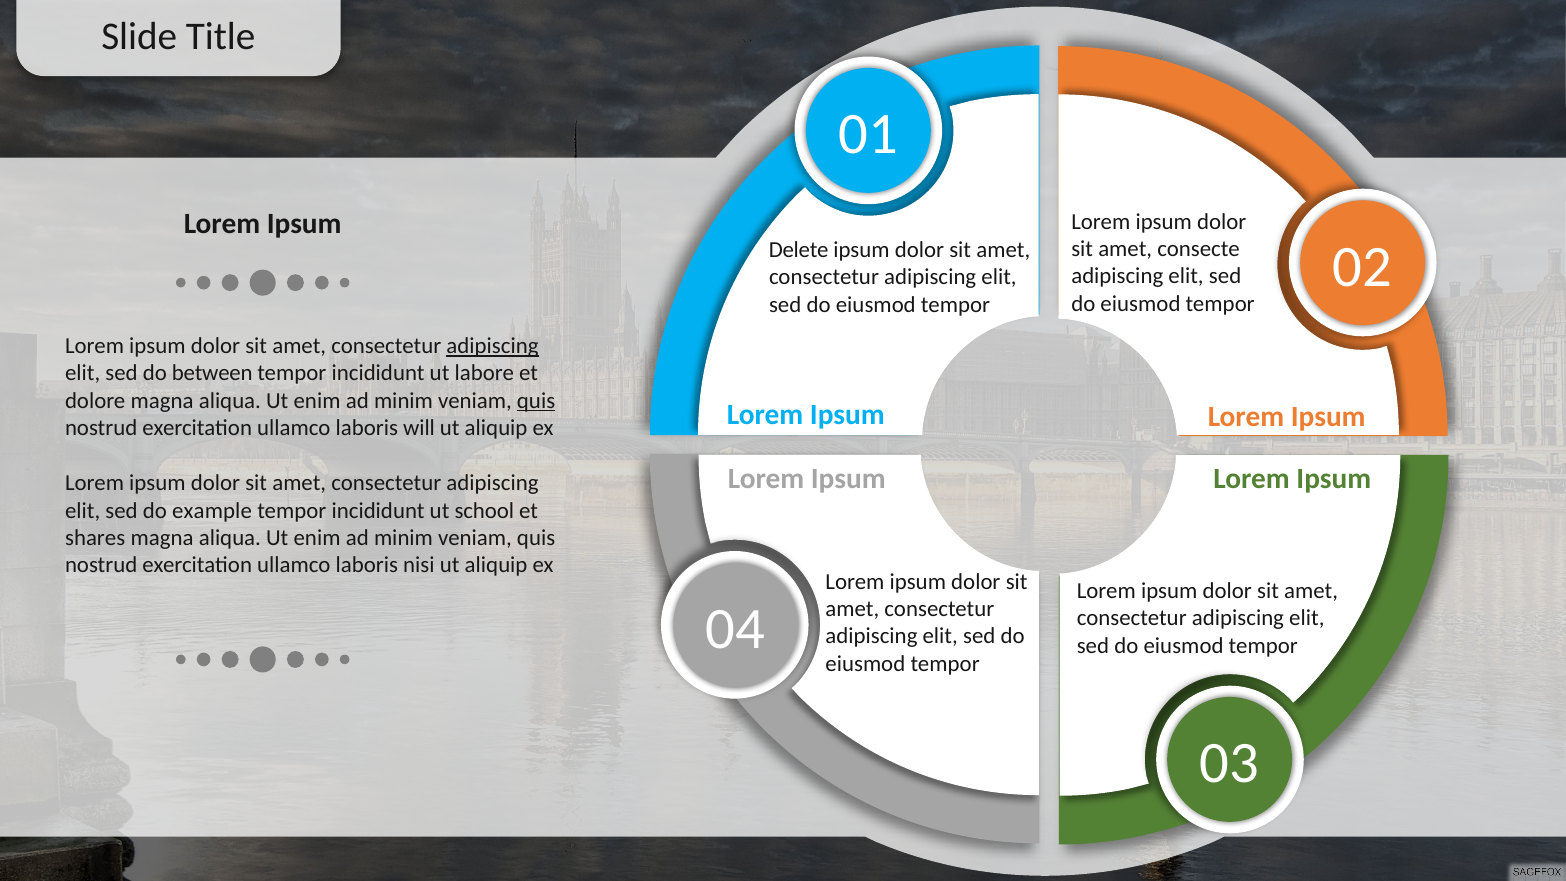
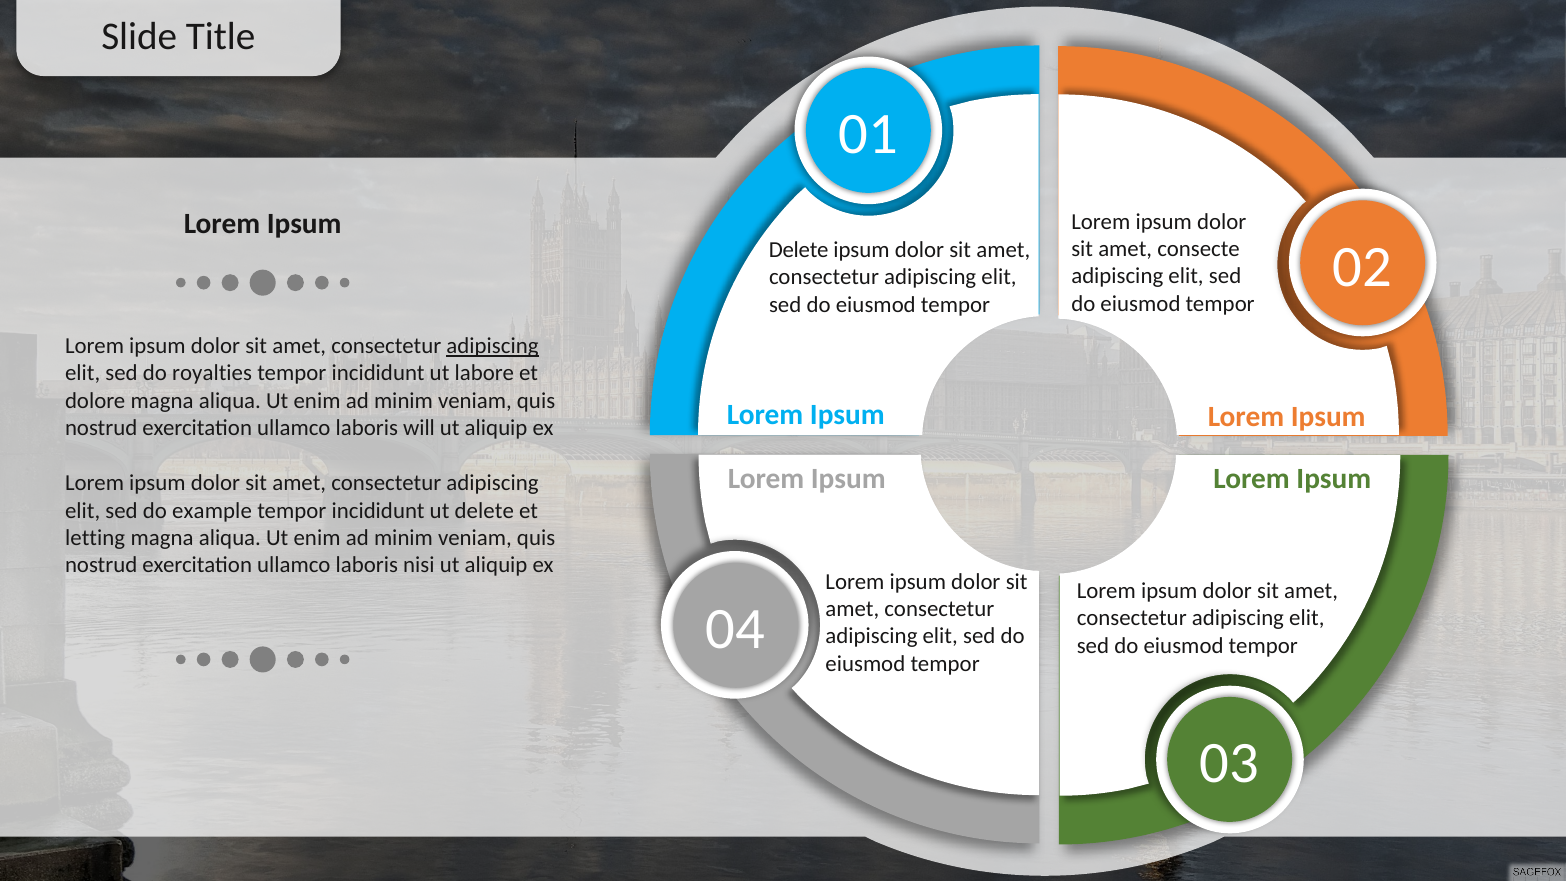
between: between -> royalties (212, 373)
quis underline: present -> none (536, 401)
ut school: school -> delete (484, 510)
shares: shares -> letting (95, 538)
